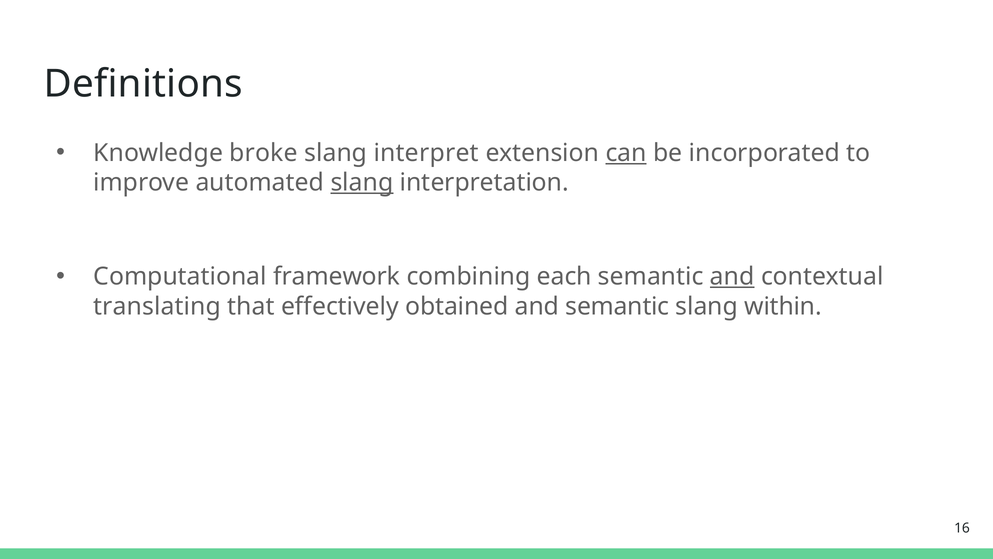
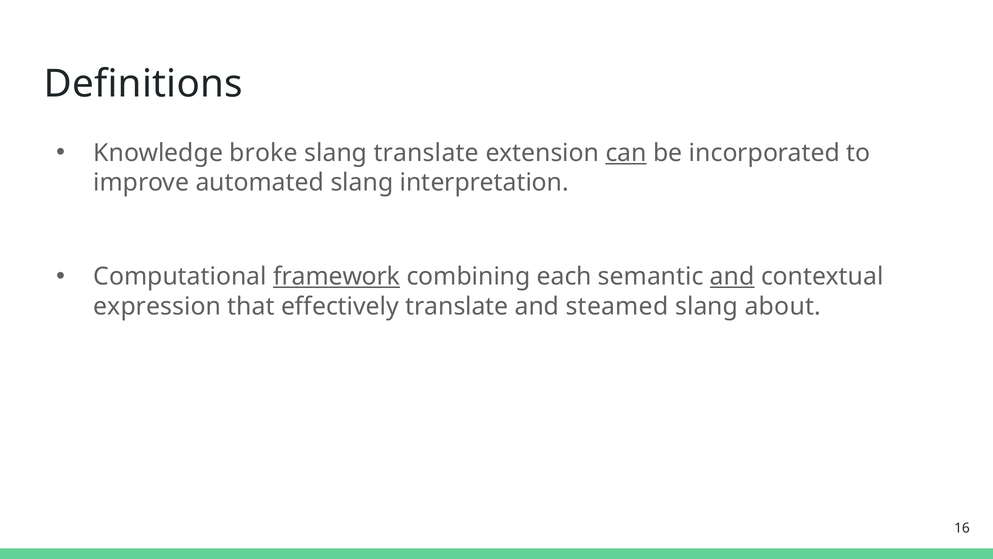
slang interpret: interpret -> translate (426, 153)
slang underline: present -> none (362, 183)
framework underline: none -> present (337, 277)
translating: translating -> expression (157, 306)
effectively obtained: obtained -> translate (457, 306)
and semantic: semantic -> steamed (617, 306)
within: within -> about (783, 306)
